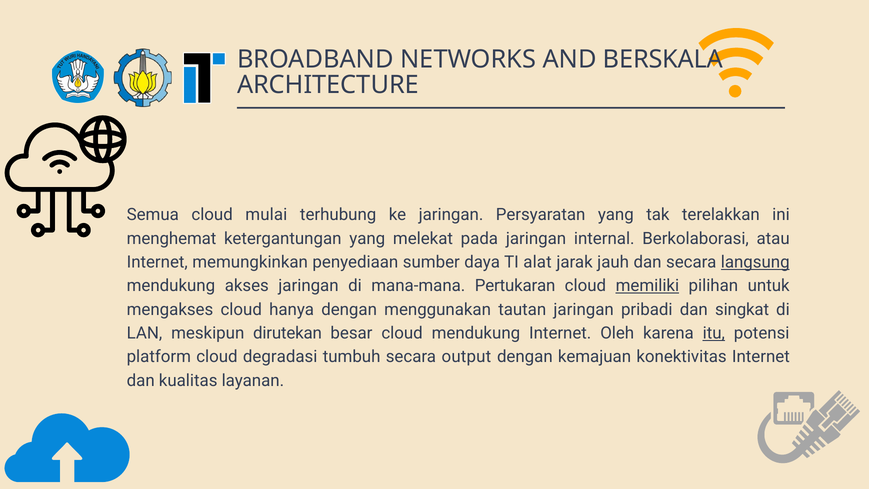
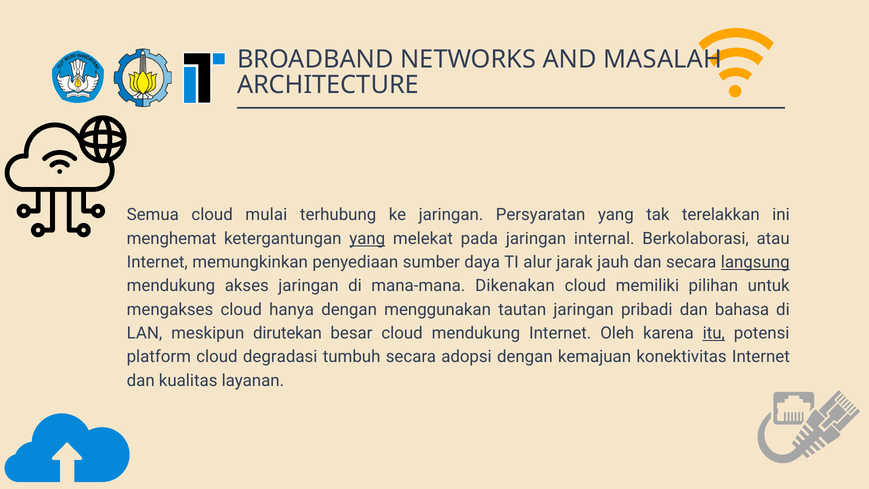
BERSKALA: BERSKALA -> MASALAH (663, 59)
yang underline: none -> present (367, 238)
alat: alat -> alur (538, 262)
Pertukaran: Pertukaran -> Dikenakan (515, 286)
memiliki underline: present -> none (647, 286)
singkat: singkat -> bahasa (742, 309)
output: output -> adopsi (467, 357)
